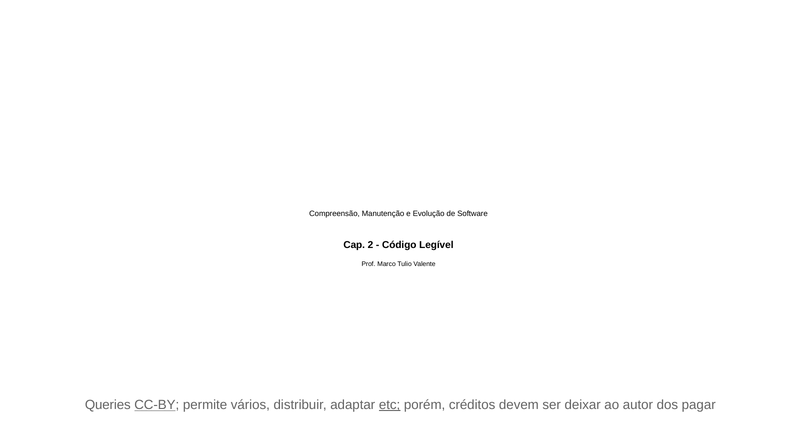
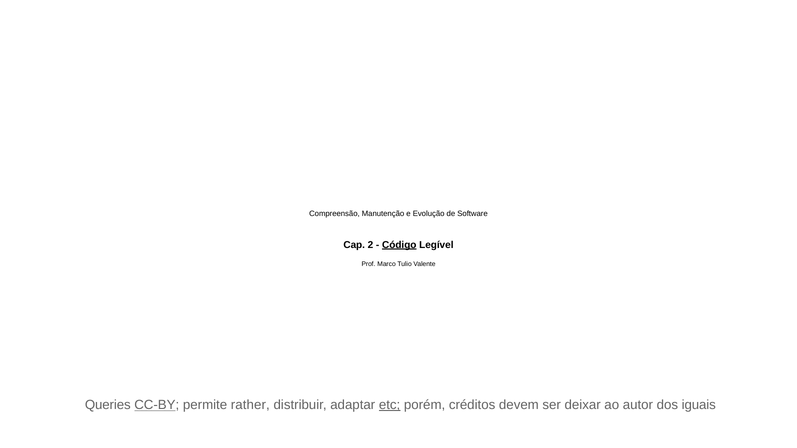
Código underline: none -> present (399, 245)
vários: vários -> rather (250, 405)
pagar: pagar -> iguais (699, 405)
